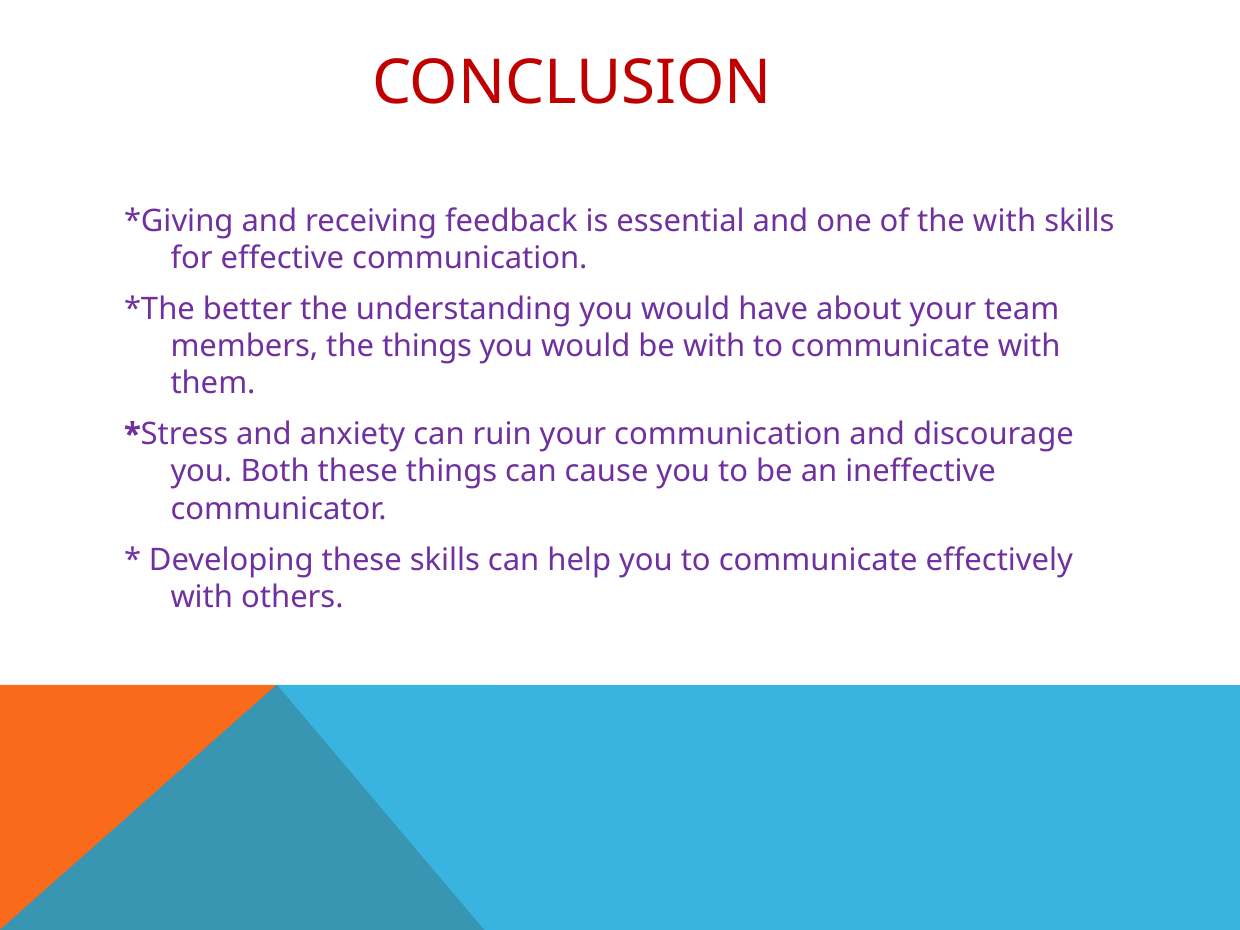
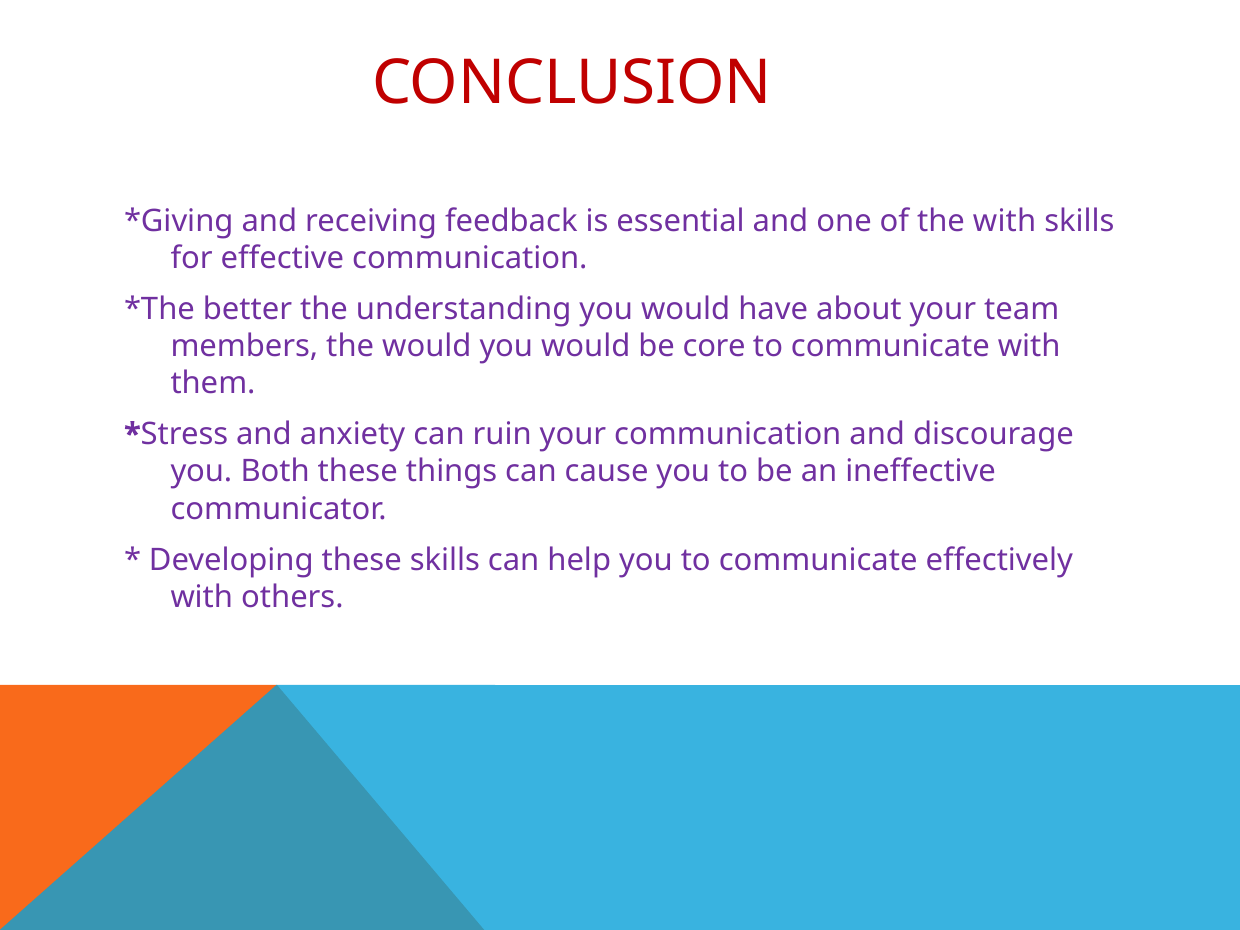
the things: things -> would (427, 346)
be with: with -> core (714, 346)
